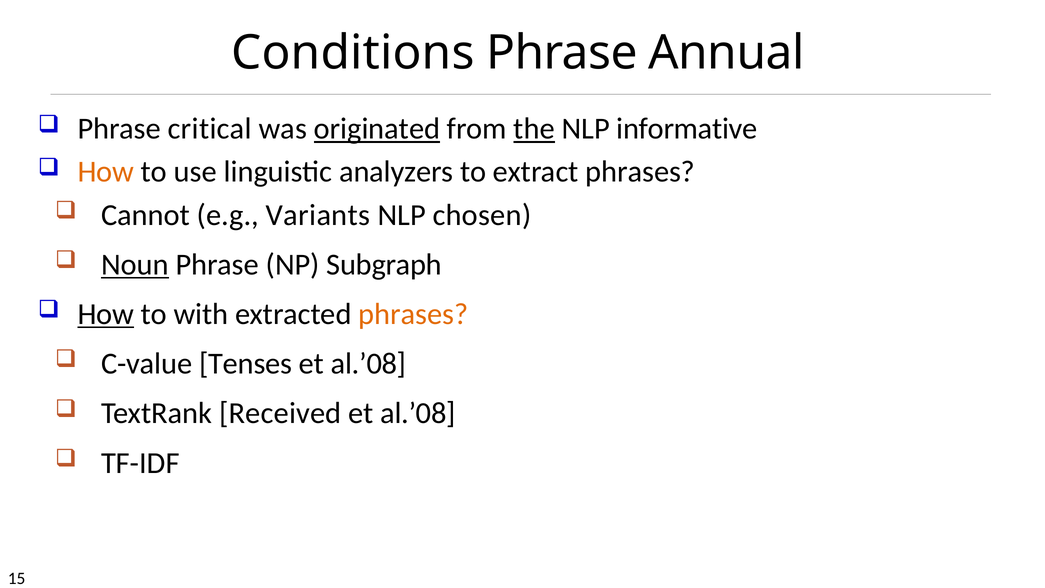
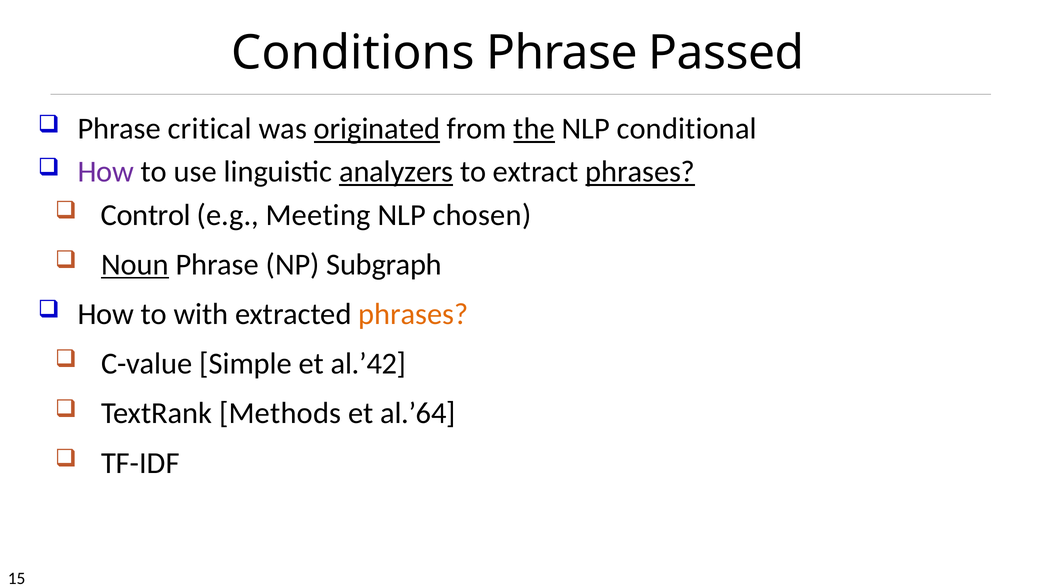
Annual: Annual -> Passed (726, 53)
informative: informative -> conditional (687, 129)
How colour: orange -> purple (106, 172)
analyzers underline: none -> present (396, 172)
phrases underline: none -> present (640, 172)
Cannot: Cannot -> Control (146, 215)
Variants: Variants -> Meeting (318, 215)
How underline: present -> none (106, 314)
Tenses: Tenses -> Simple (246, 364)
al.’08: al.’08 -> al.’42 (368, 364)
Received: Received -> Methods (280, 413)
al.’08: al.’08 -> al.’64 (418, 413)
